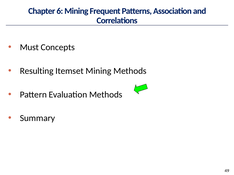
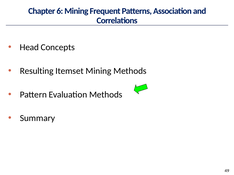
Must: Must -> Head (29, 47)
